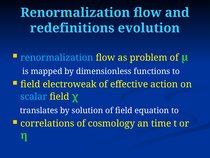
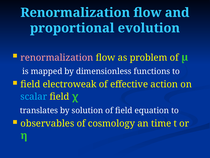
redefinitions: redefinitions -> proportional (72, 28)
renormalization colour: light blue -> pink (57, 57)
correlations: correlations -> observables (47, 123)
